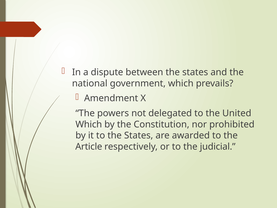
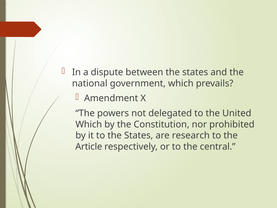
awarded: awarded -> research (191, 135)
judicial: judicial -> central (218, 146)
